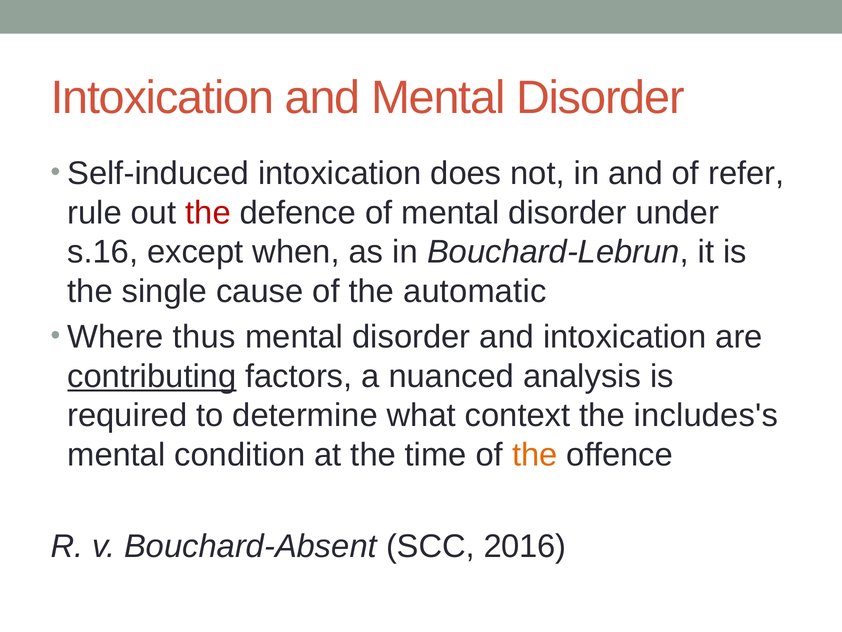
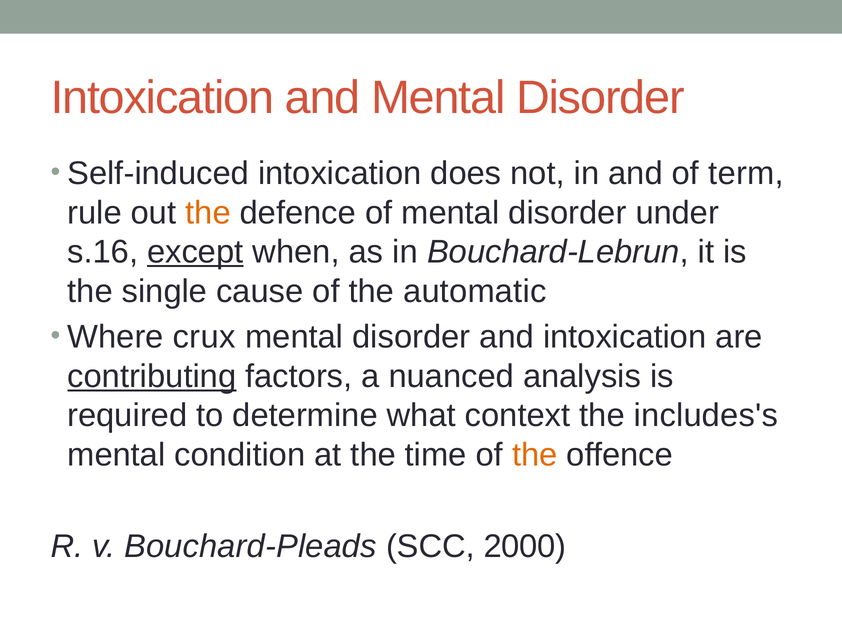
refer: refer -> term (746, 173)
the colour: red -> orange (208, 213)
except underline: none -> present (195, 252)
thus: thus -> crux (204, 337)
Bouchard-Absent: Bouchard-Absent -> Bouchard-Pleads (250, 546)
2016: 2016 -> 2000 (525, 546)
